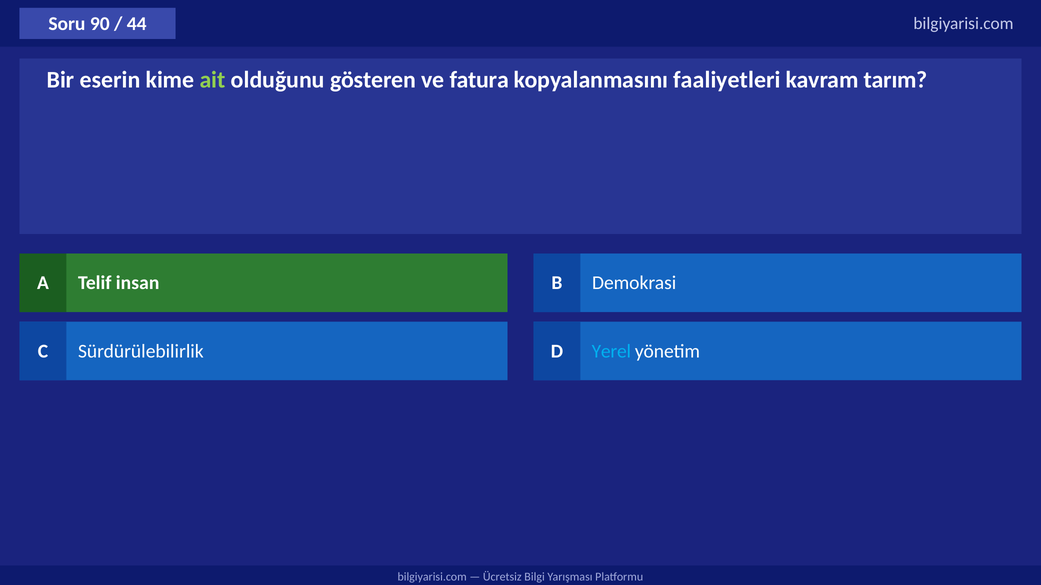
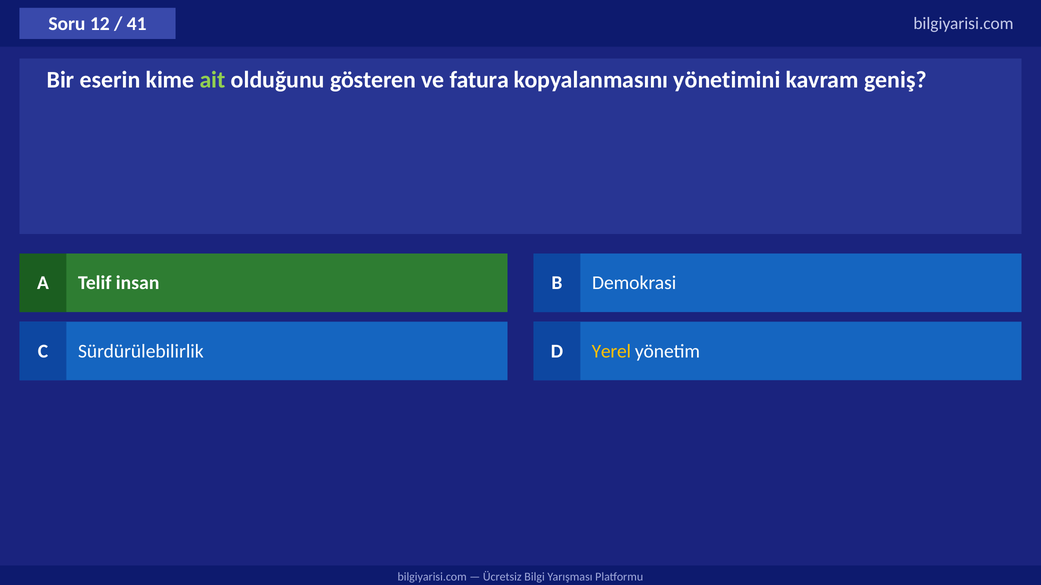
90: 90 -> 12 (100, 24)
44: 44 -> 41 (137, 24)
faaliyetleri: faaliyetleri -> yönetimini (727, 80)
tarım: tarım -> geniş (895, 80)
Yerel colour: light blue -> yellow (611, 352)
